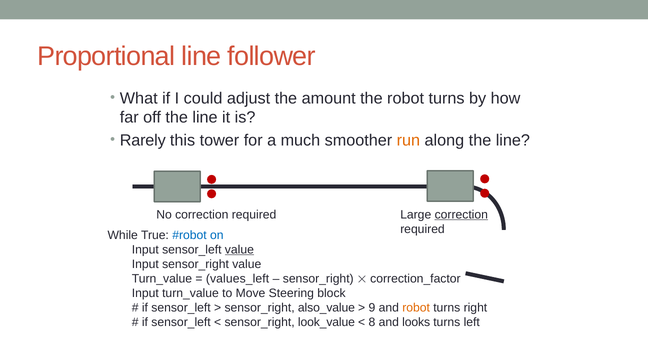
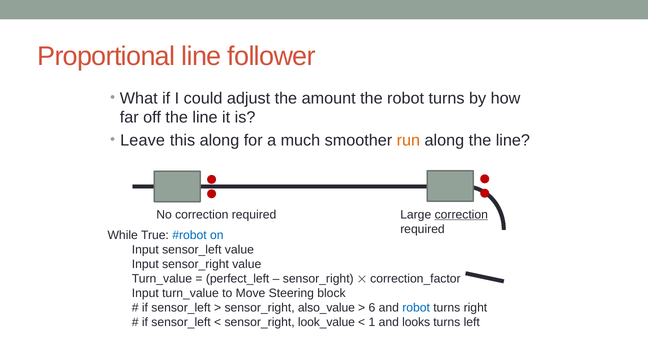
Rarely: Rarely -> Leave (143, 140)
this tower: tower -> along (219, 140)
value underline: present -> none (239, 250)
values_left: values_left -> perfect_left (238, 279)
9: 9 -> 6 (372, 308)
robot colour: orange -> blue (416, 308)
8: 8 -> 1 (372, 323)
